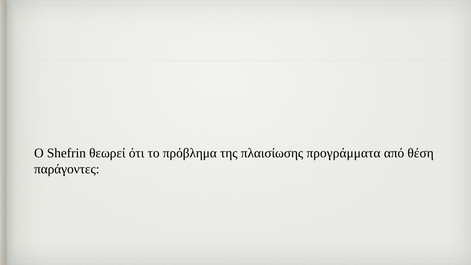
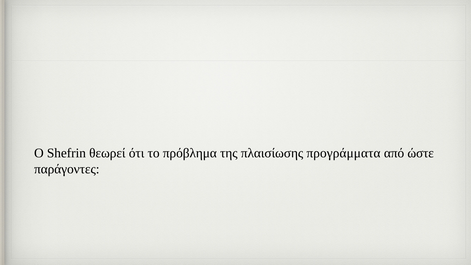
θέση: θέση -> ώστε (421, 153)
